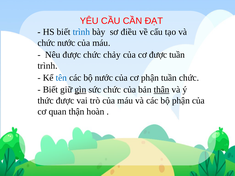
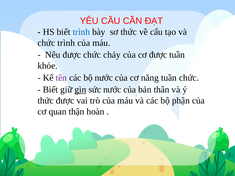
sơ điều: điều -> thức (129, 32)
chức nước: nước -> trình (66, 43)
trình: trình -> khỏe (48, 66)
tên colour: blue -> purple (61, 78)
cơ phận: phận -> năng (150, 78)
sức chức: chức -> nước (112, 90)
thân underline: present -> none (162, 90)
